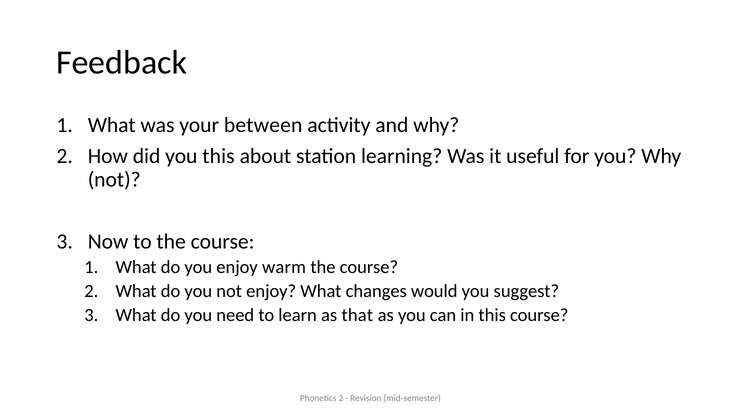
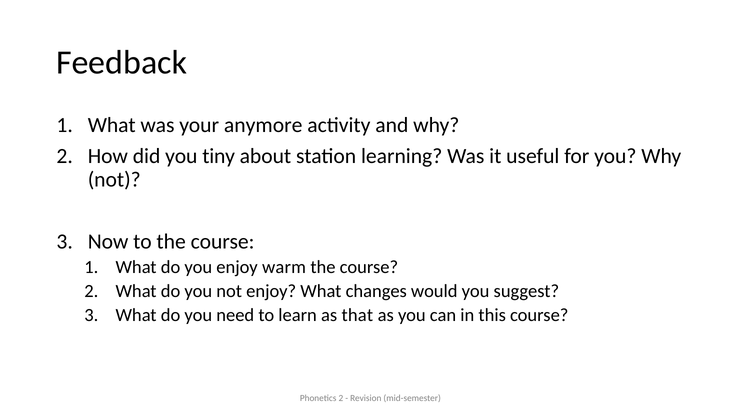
between: between -> anymore (263, 125)
you this: this -> tiny (219, 156)
